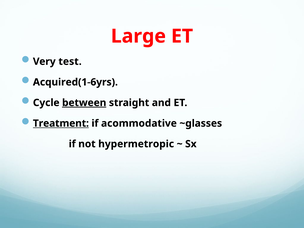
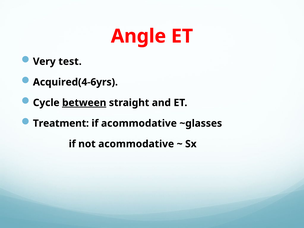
Large: Large -> Angle (138, 36)
Acquired(1-6yrs: Acquired(1-6yrs -> Acquired(4-6yrs (75, 82)
Treatment underline: present -> none (61, 123)
not hypermetropic: hypermetropic -> acommodative (136, 144)
